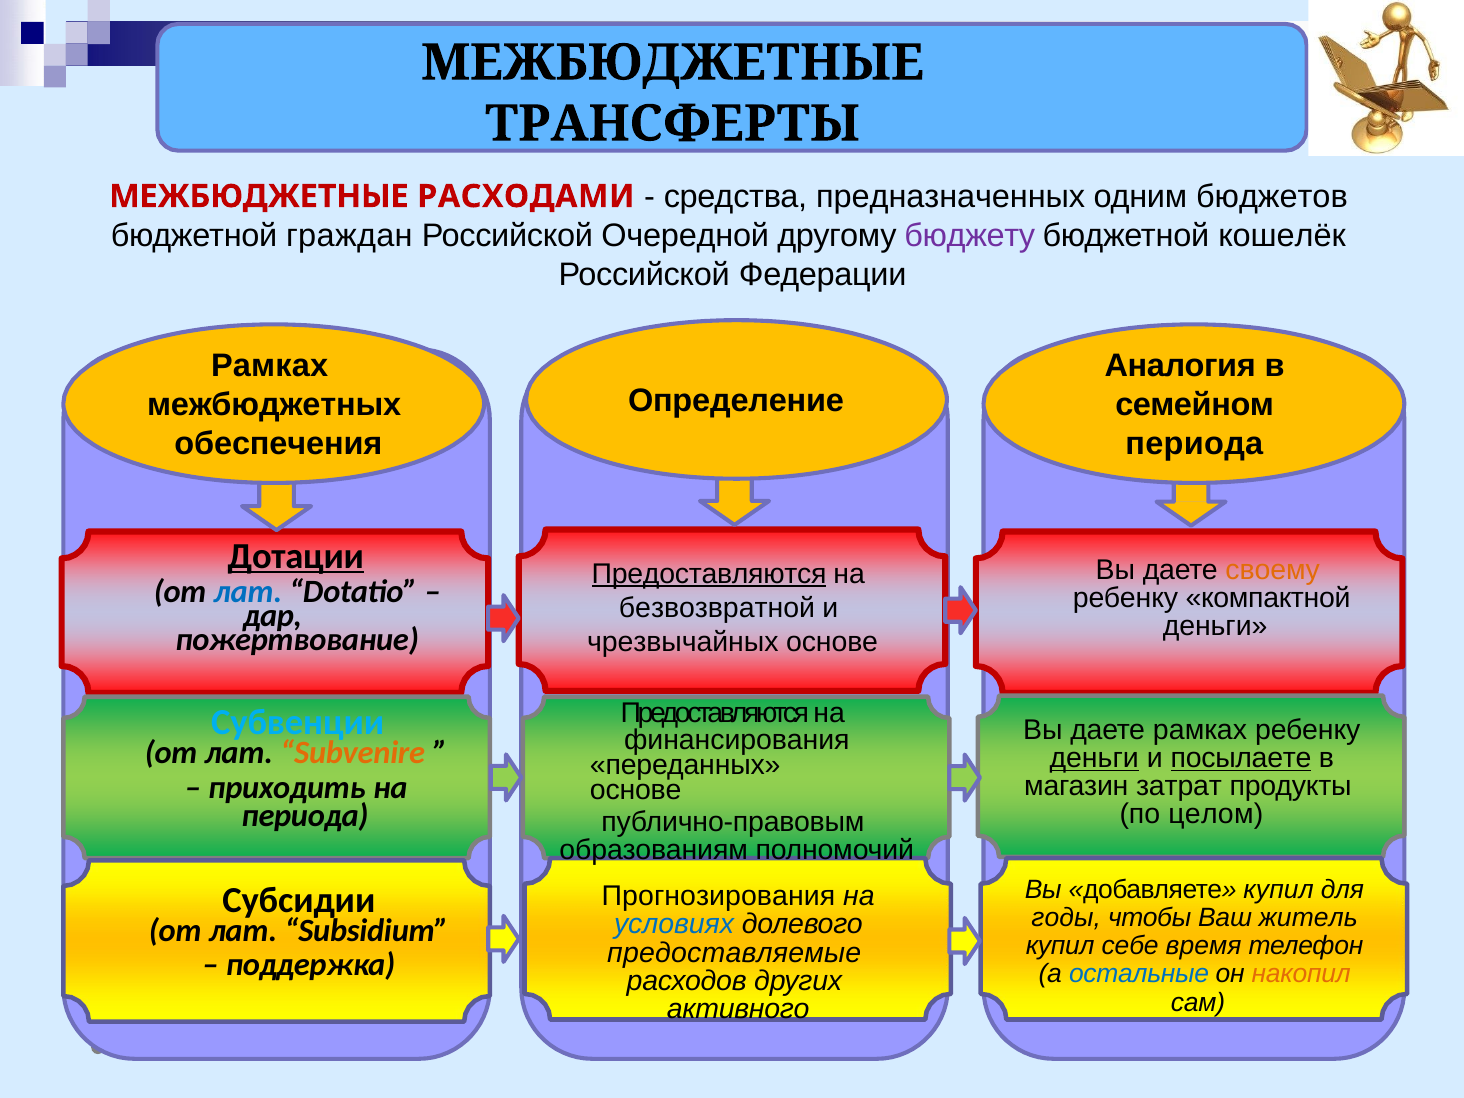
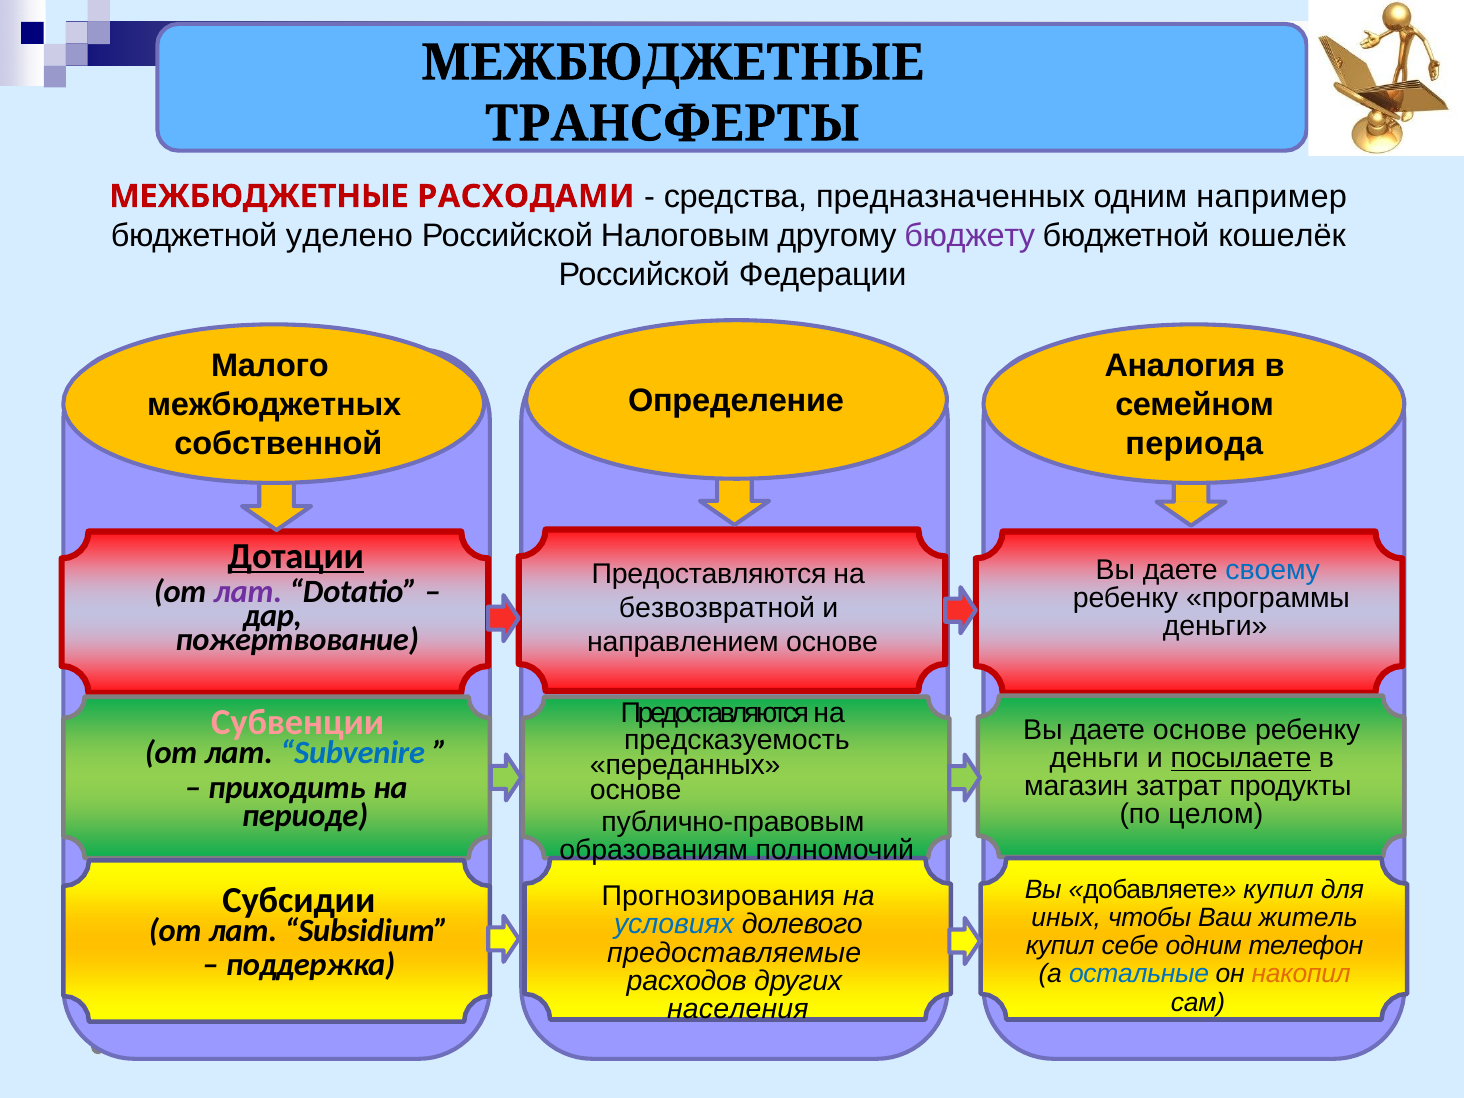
бюджетов: бюджетов -> например (1272, 196)
граждан: граждан -> уделено (349, 236)
Очередной: Очередной -> Налоговым (685, 236)
Рамках: Рамках -> Малого (270, 366)
обеспечения: обеспечения -> собственной (278, 444)
своему colour: orange -> blue (1273, 570)
Предоставляются underline: present -> none (709, 574)
лат colour: blue -> purple (248, 591)
компактной: компактной -> программы (1268, 598)
чрезвычайных: чрезвычайных -> направлением (683, 642)
Субвенции colour: light blue -> pink (298, 723)
даете рамках: рамках -> основе (1200, 730)
финансирования: финансирования -> предсказуемость (737, 740)
Subvenire colour: orange -> blue (353, 753)
деньги underline: present -> none (1094, 758)
периода: периода -> периоде (305, 816)
годы: годы -> иных (1066, 918)
себе время: время -> одним (1204, 946)
активного: активного -> населения (738, 1010)
